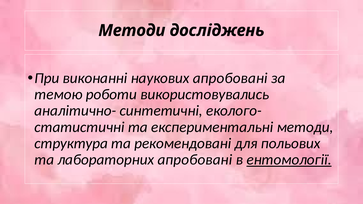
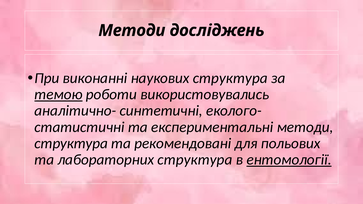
наукових апробовані: апробовані -> структура (230, 78)
темою underline: none -> present (58, 95)
лабораторних апробовані: апробовані -> структура (195, 160)
